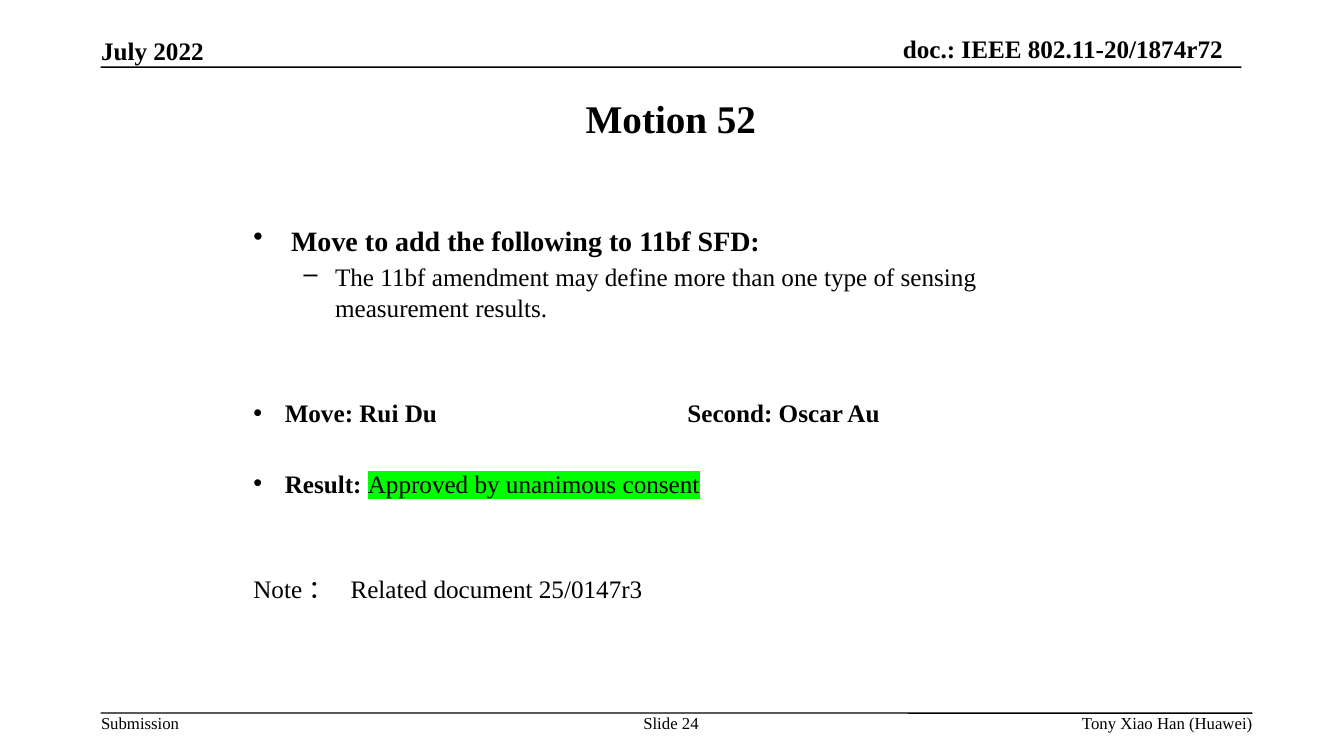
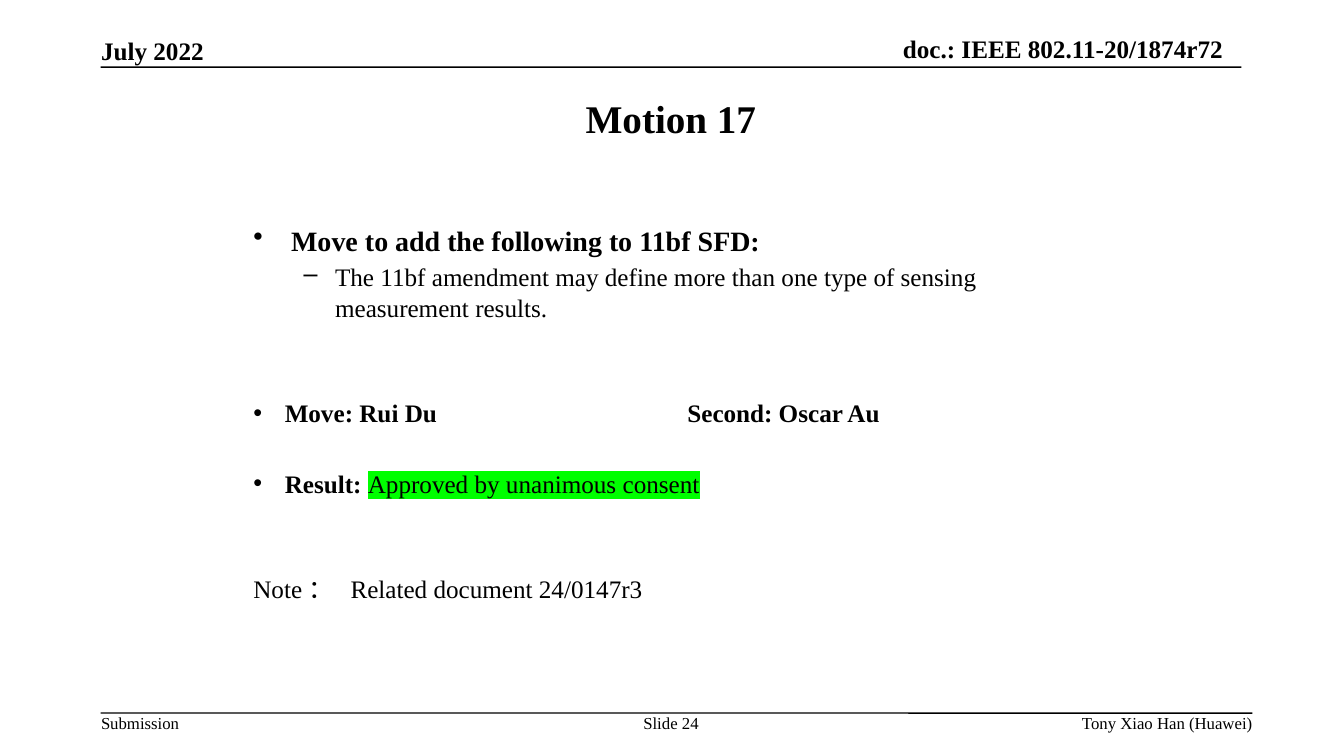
52: 52 -> 17 (736, 120)
25/0147r3: 25/0147r3 -> 24/0147r3 (591, 591)
